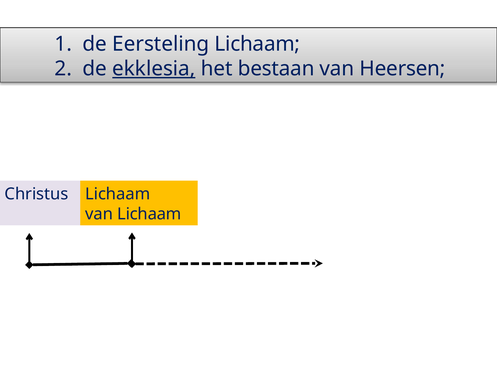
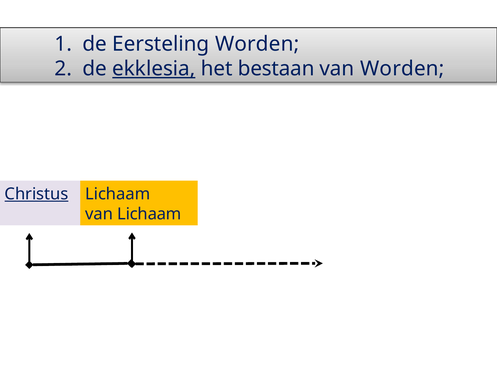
Eersteling Lichaam: Lichaam -> Worden (257, 44)
van Heersen: Heersen -> Worden (402, 69)
Christus underline: none -> present (36, 194)
